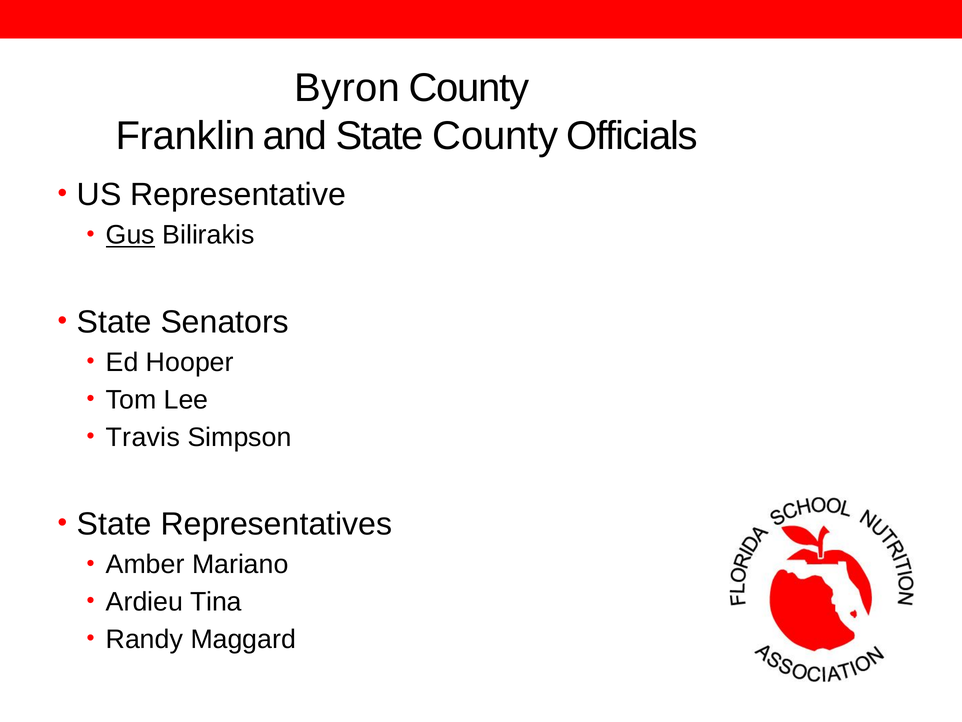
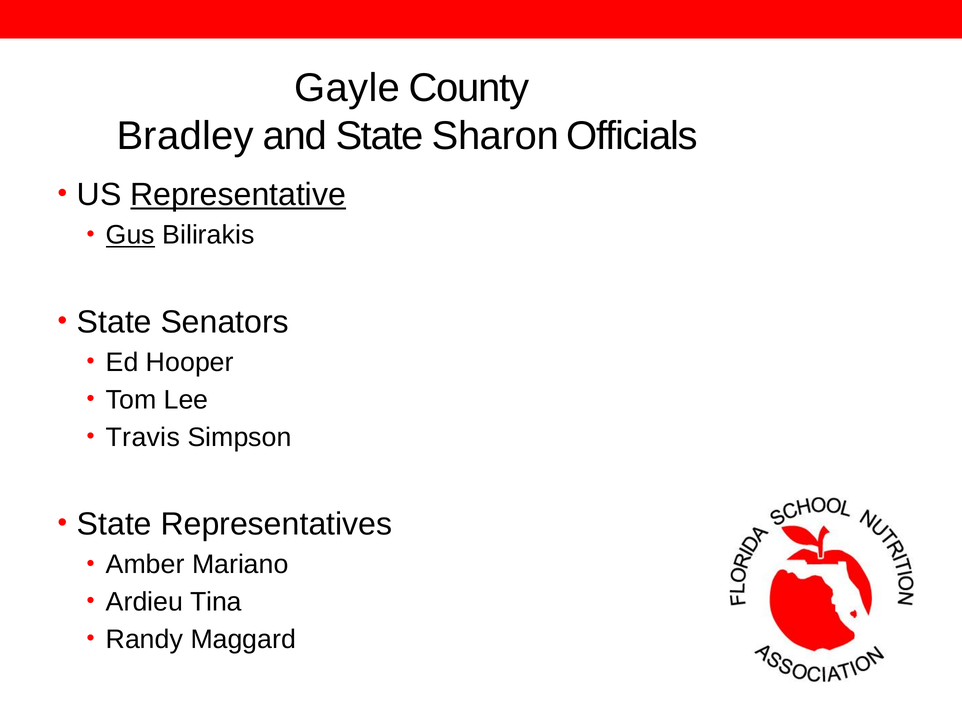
Byron: Byron -> Gayle (347, 88)
Franklin: Franklin -> Bradley (185, 136)
State County: County -> Sharon (495, 136)
Representative underline: none -> present (238, 195)
